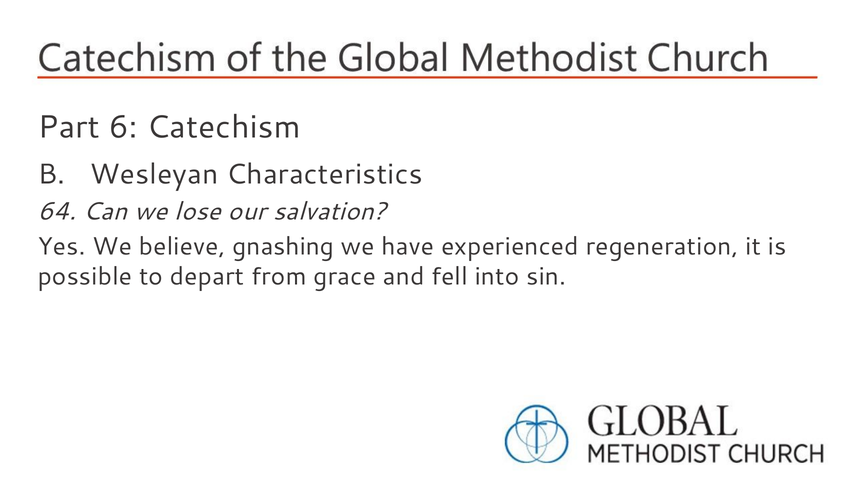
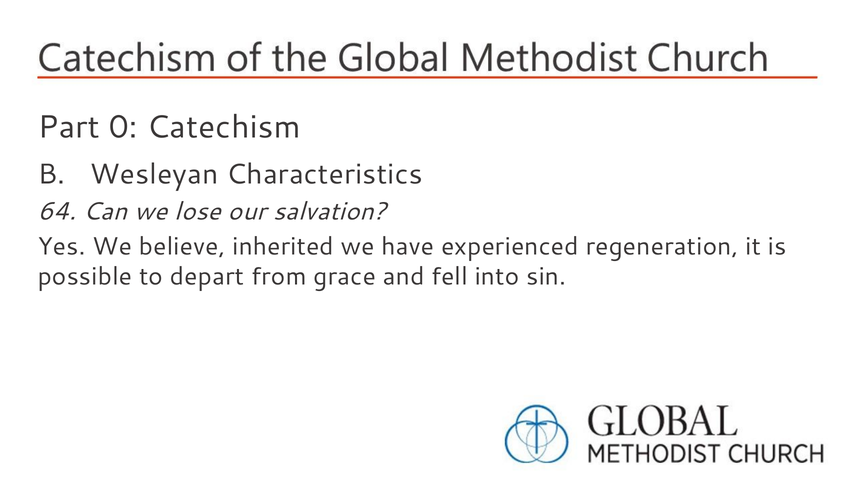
6: 6 -> 0 (123, 127)
gnashing: gnashing -> inherited (283, 246)
